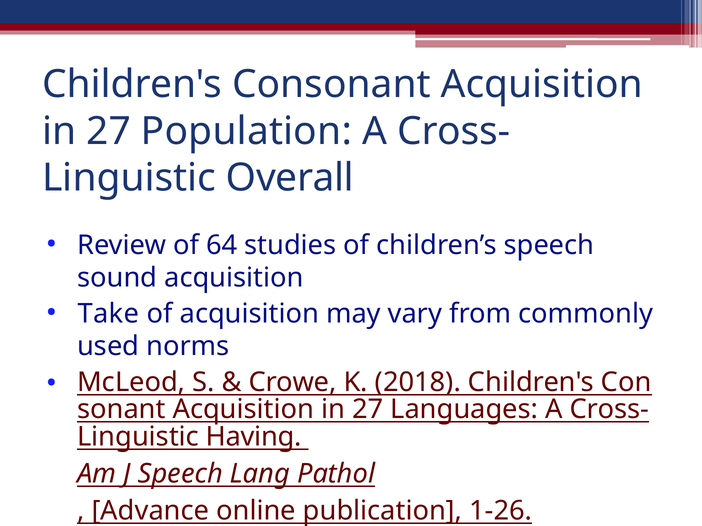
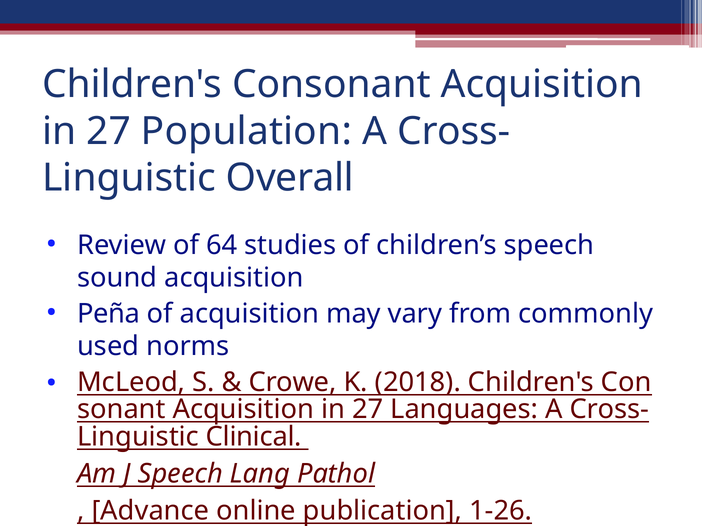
Take: Take -> Peña (109, 314)
Having: Having -> Clinical (254, 437)
